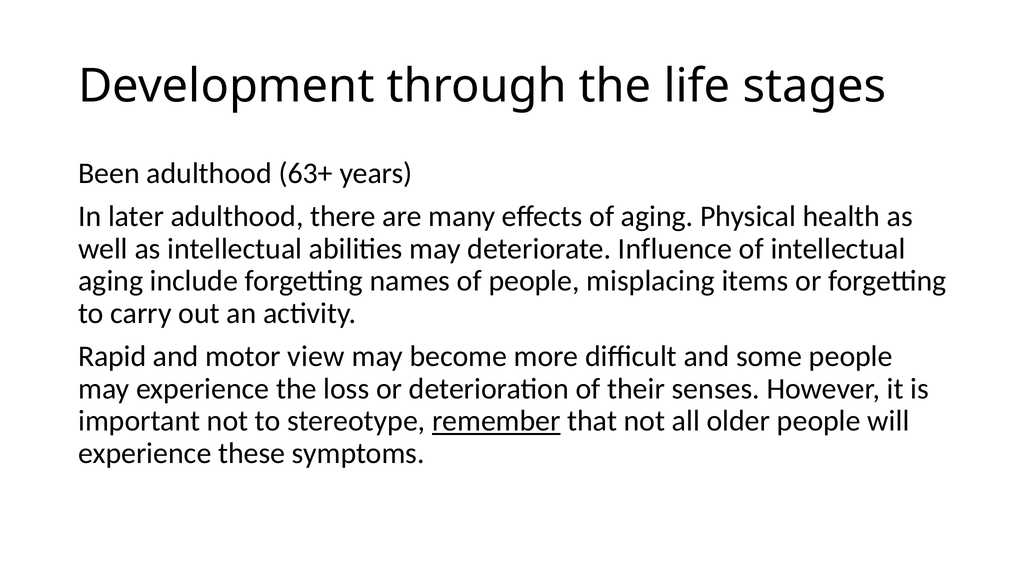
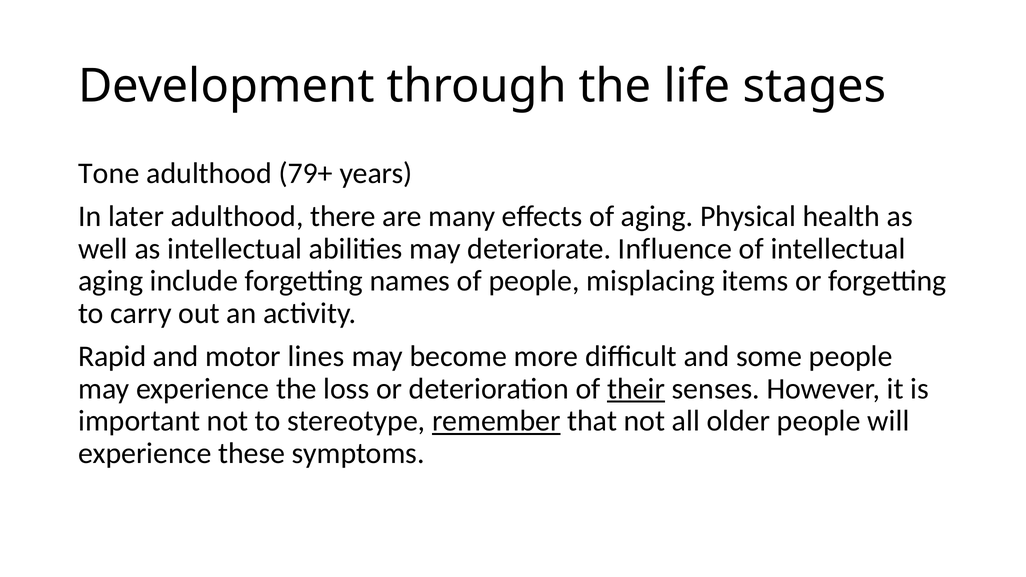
Been: Been -> Tone (109, 173)
63+: 63+ -> 79+ (306, 173)
view: view -> lines (316, 356)
their underline: none -> present (636, 389)
